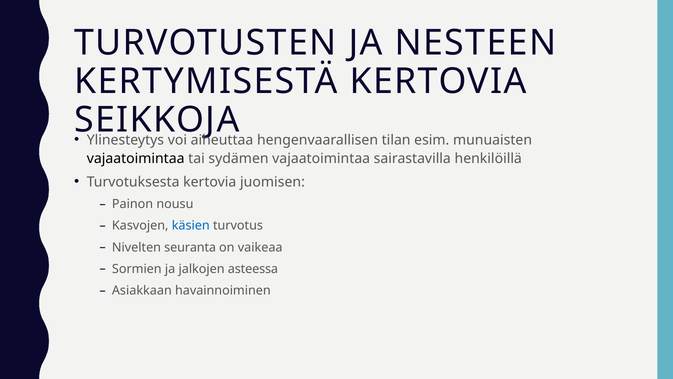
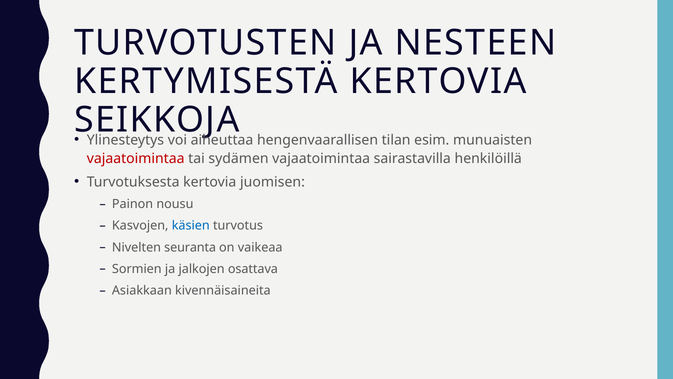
vajaatoimintaa colour: black -> red (136, 158)
asteessa: asteessa -> osattava (253, 269)
havainnoiminen: havainnoiminen -> kivennäisaineita (223, 290)
